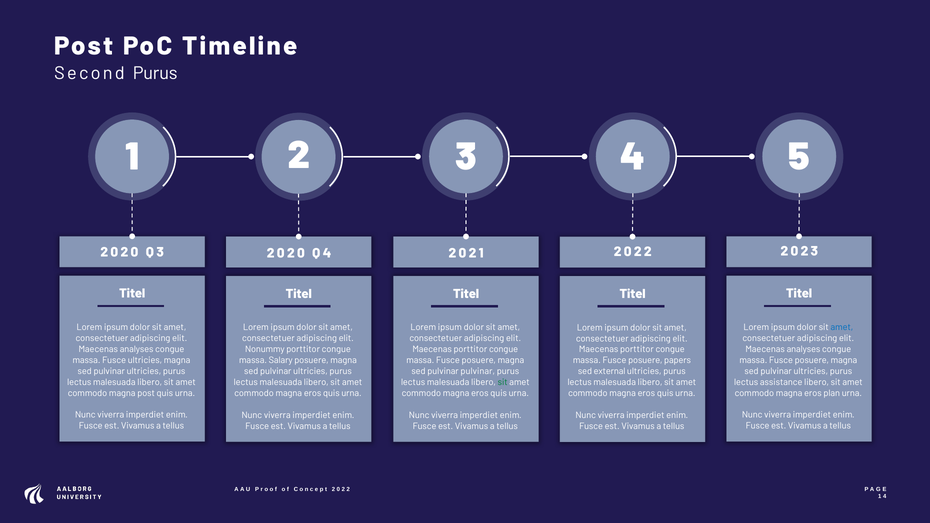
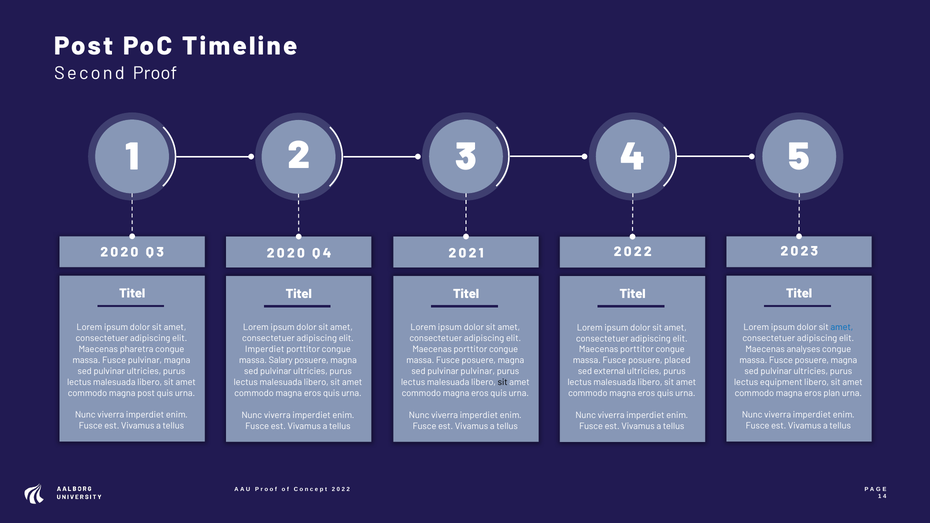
Second Purus: Purus -> Proof (155, 73)
analyses: analyses -> pharetra (137, 349)
Nonummy: Nonummy -> Imperdiet (265, 349)
Fusce ultricies: ultricies -> pulvinar (145, 360)
papers: papers -> placed (677, 361)
assistance: assistance -> equipment (781, 382)
sit colour: green -> black (503, 382)
